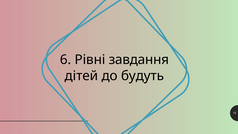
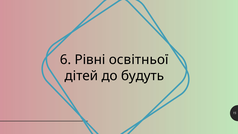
завдання: завдання -> освітньої (139, 60)
